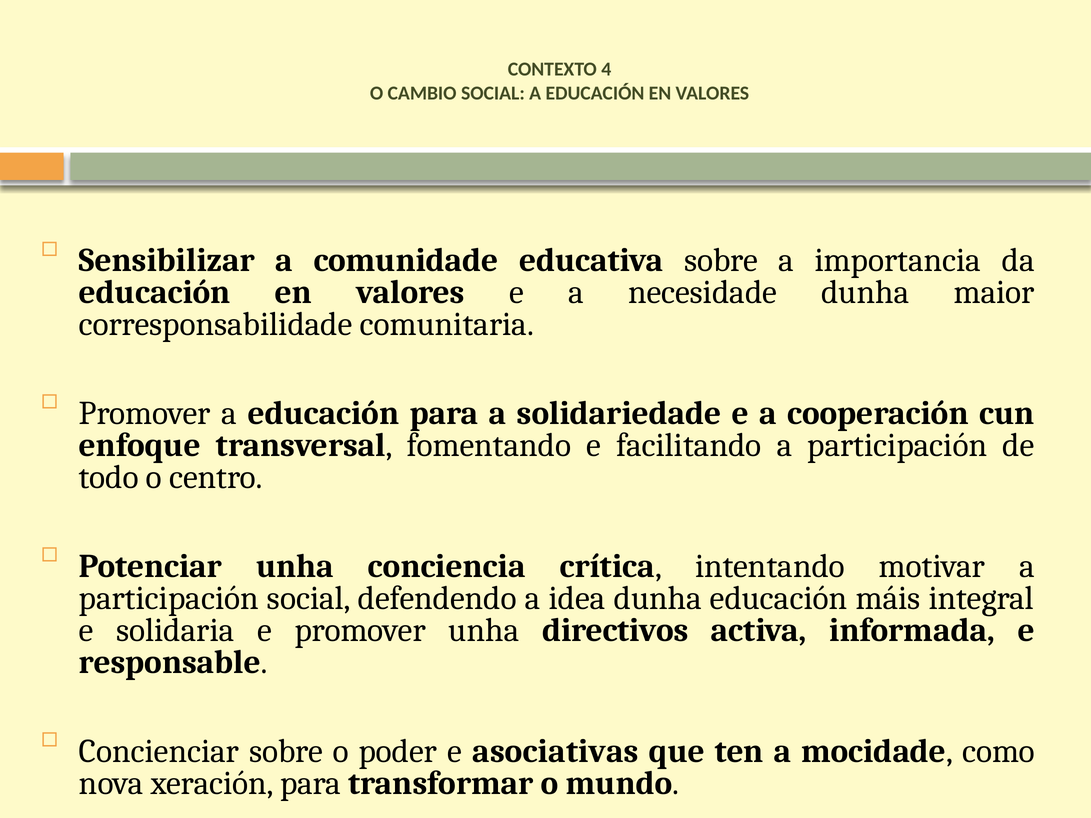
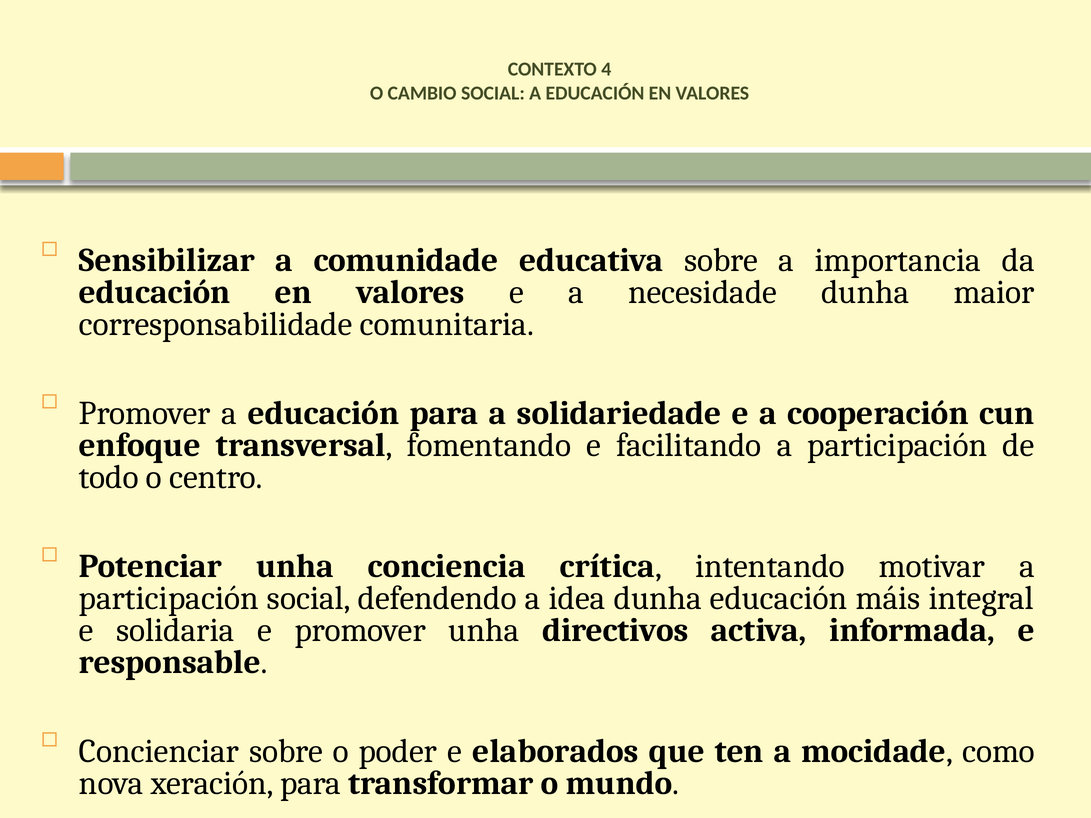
asociativas: asociativas -> elaborados (556, 751)
